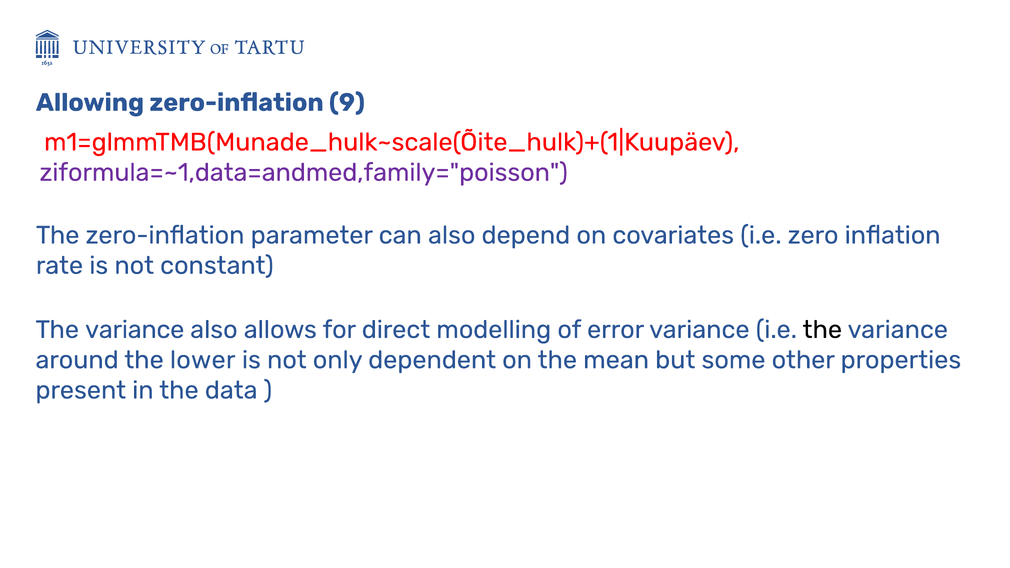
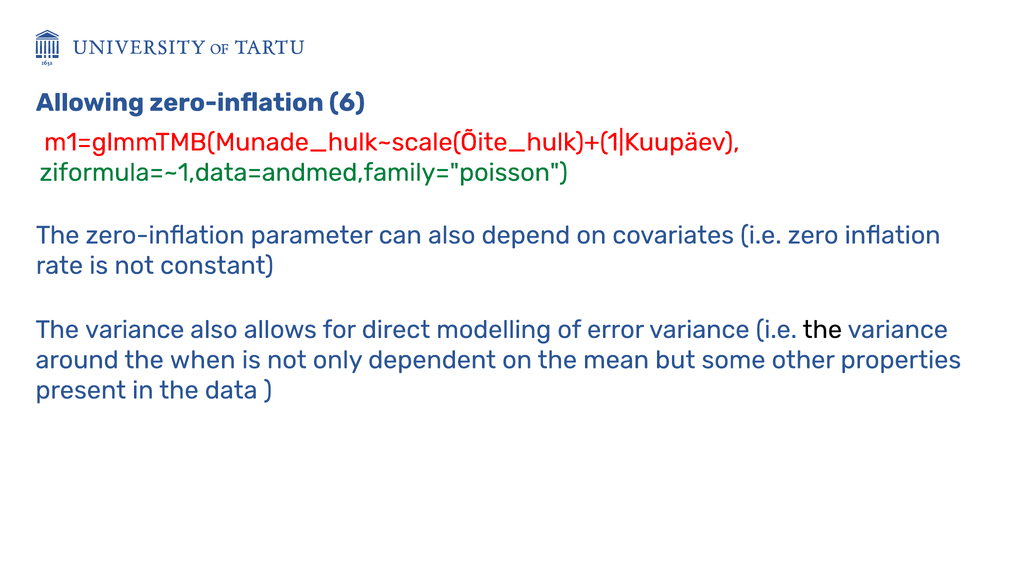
9: 9 -> 6 (347, 103)
ziformula=~1,data=andmed,family="poisson colour: purple -> green (304, 172)
lower: lower -> when (203, 360)
